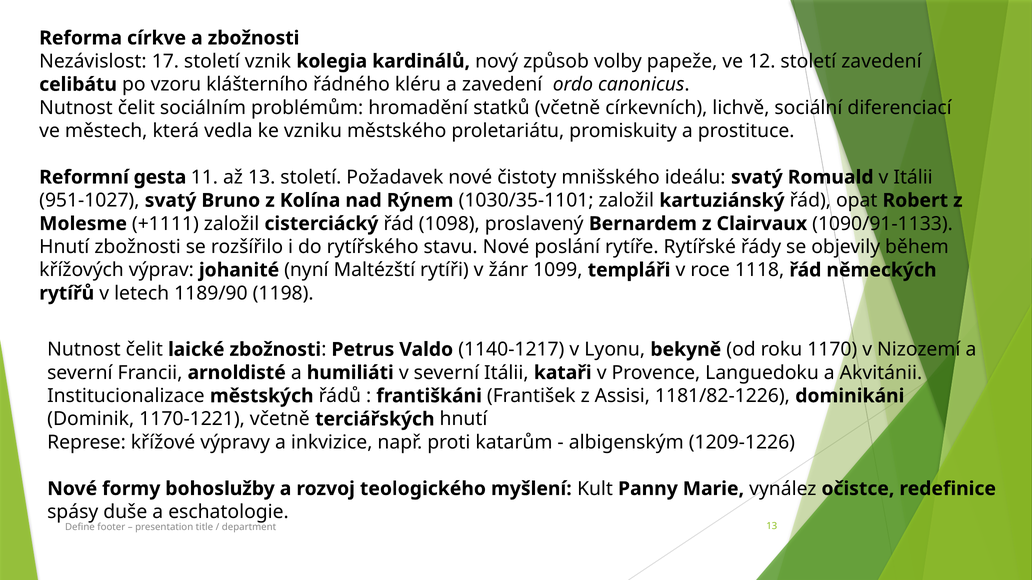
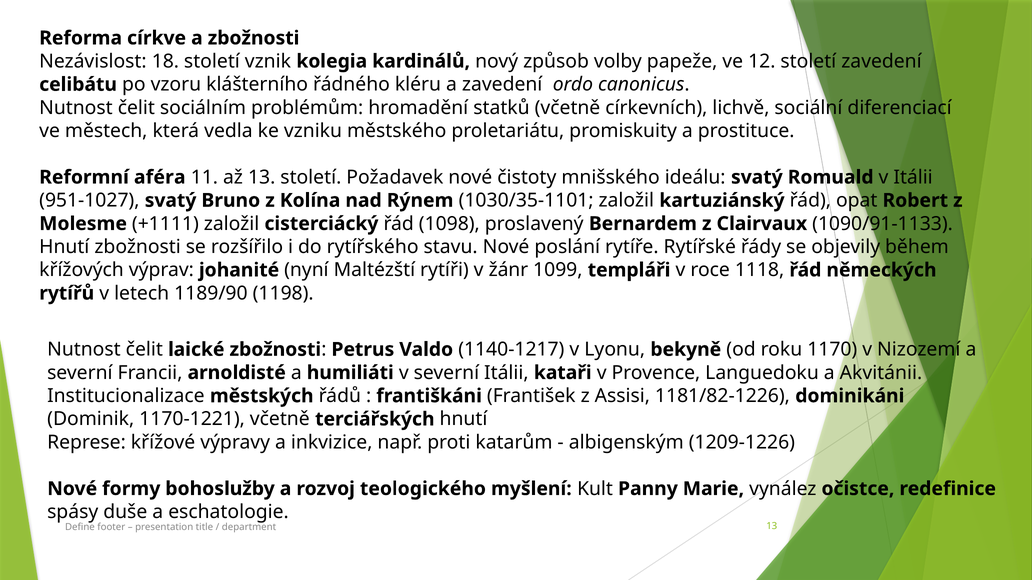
17: 17 -> 18 (165, 61)
gesta: gesta -> aféra (160, 177)
